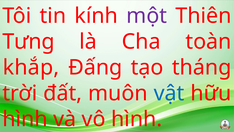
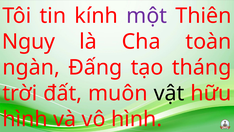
Tưng: Tưng -> Nguy (28, 42)
khắp: khắp -> ngàn (31, 67)
vật colour: blue -> black (169, 93)
